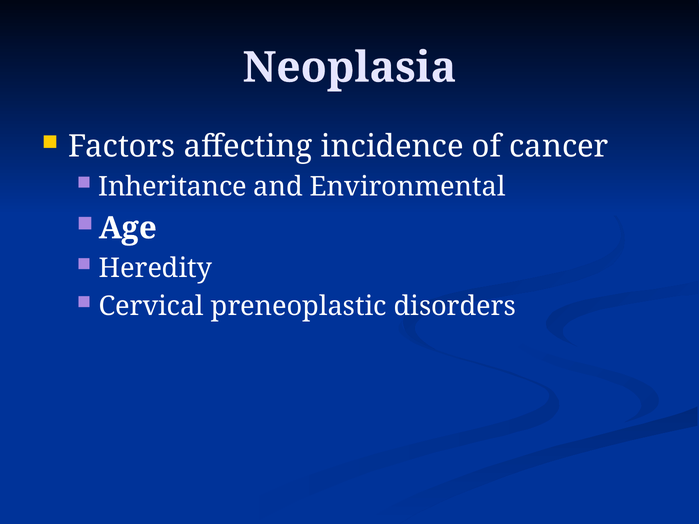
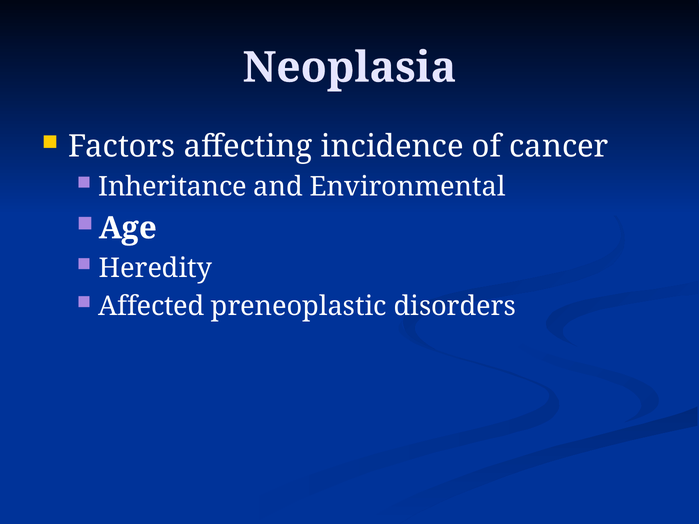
Cervical: Cervical -> Affected (151, 306)
